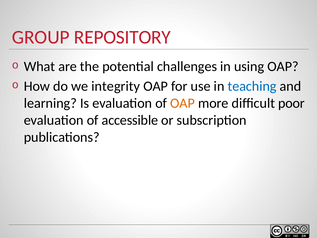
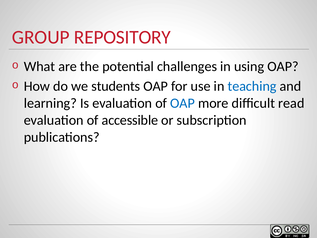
integrity: integrity -> students (116, 86)
OAP colour: orange -> blue (183, 103)
poor: poor -> read (291, 103)
